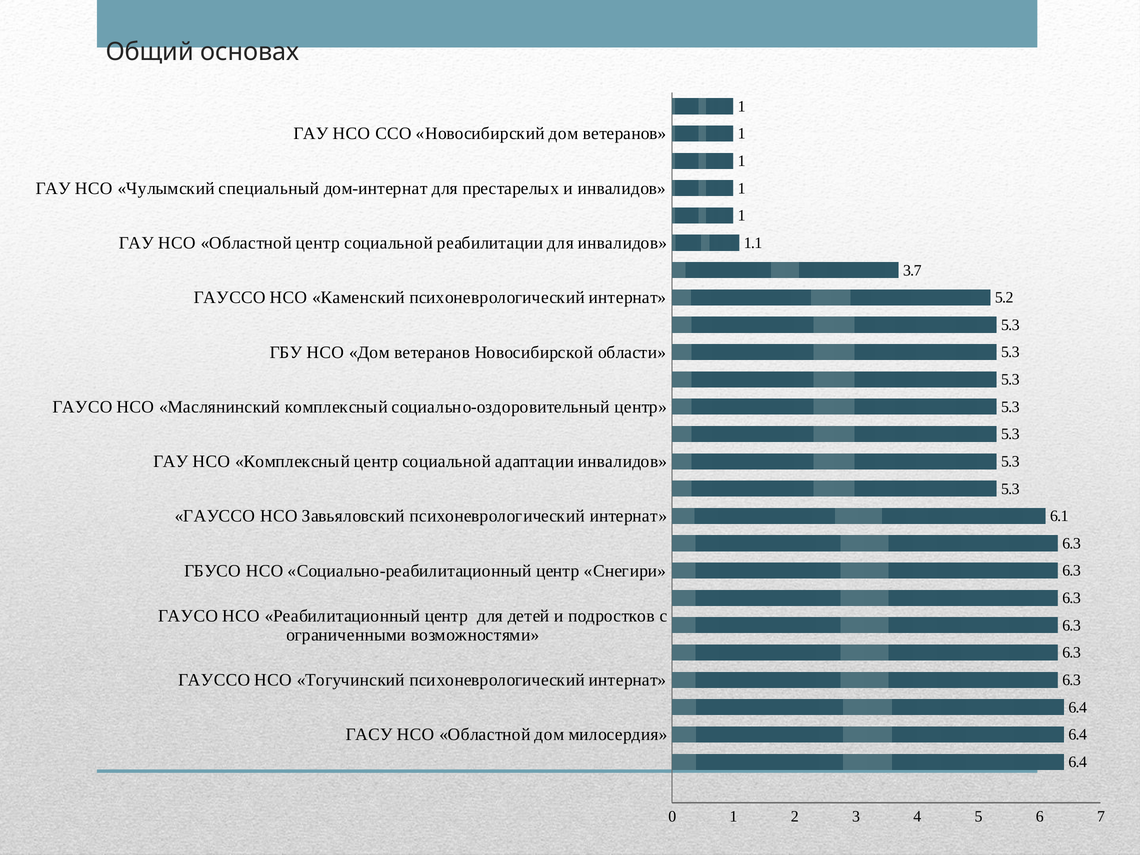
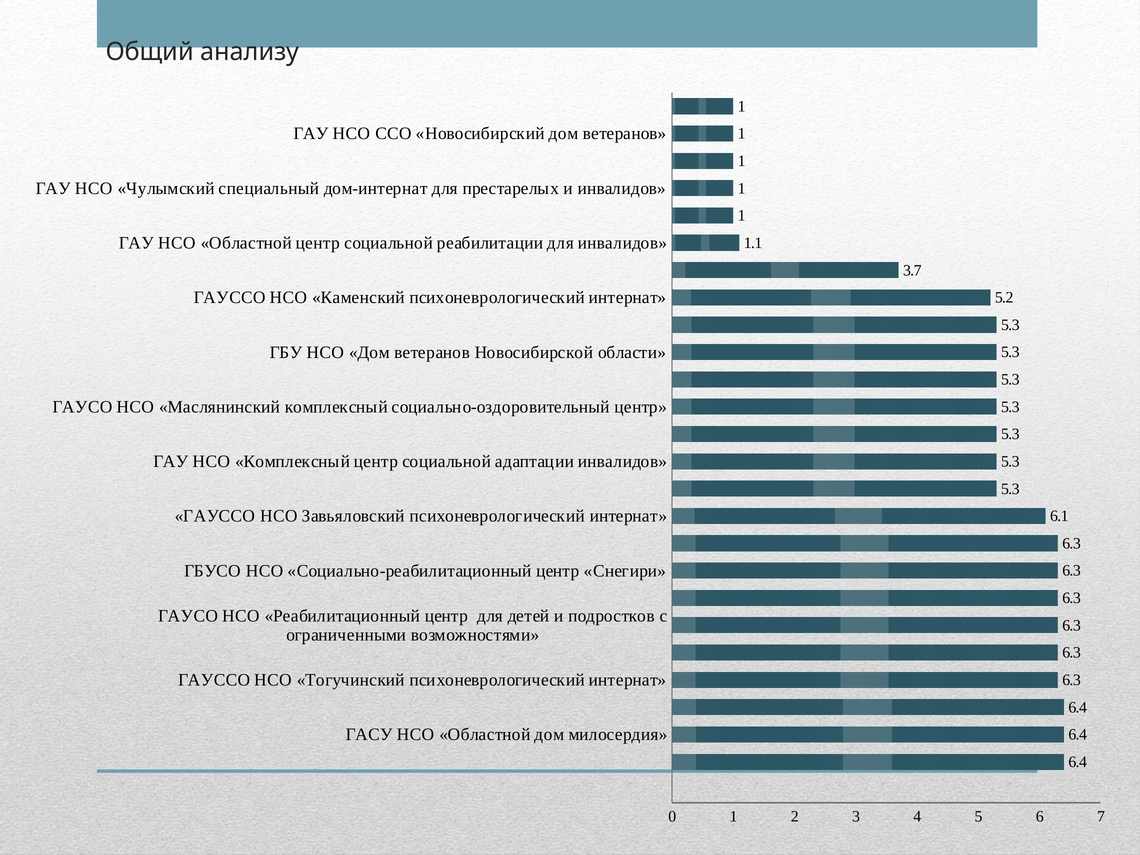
основах: основах -> анализу (250, 52)
